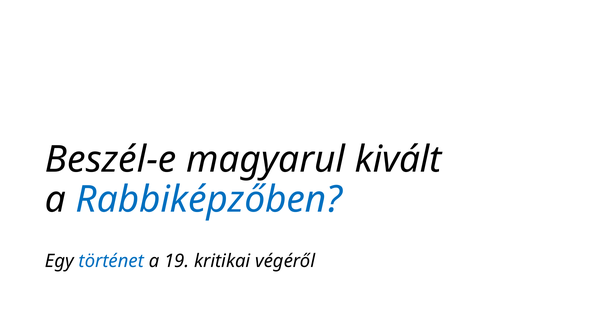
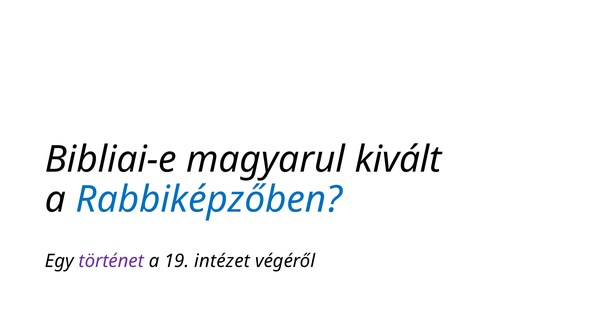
Beszél-e: Beszél-e -> Bibliai-e (111, 159)
történet colour: blue -> purple (111, 261)
kritikai: kritikai -> intézet (222, 261)
